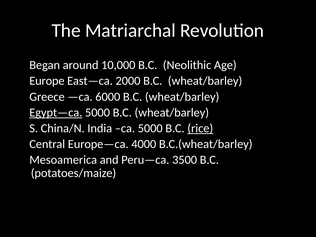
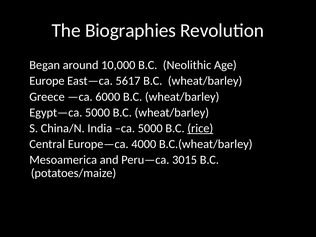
Matriarchal: Matriarchal -> Biographies (130, 31)
2000: 2000 -> 5617 (128, 81)
Egypt—ca underline: present -> none (56, 113)
3500: 3500 -> 3015 (185, 160)
